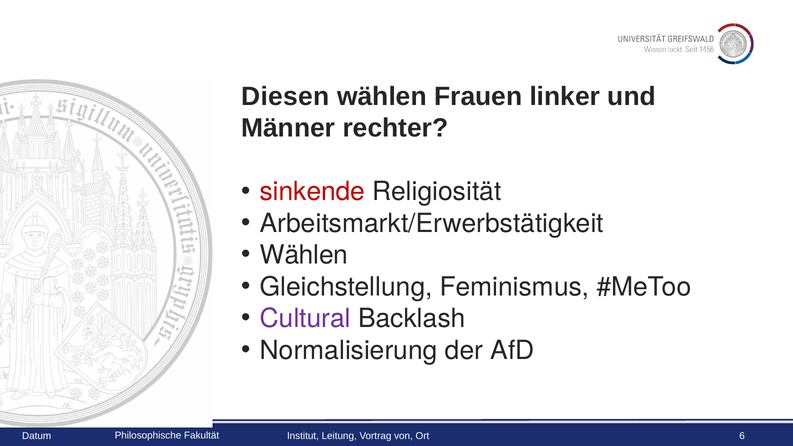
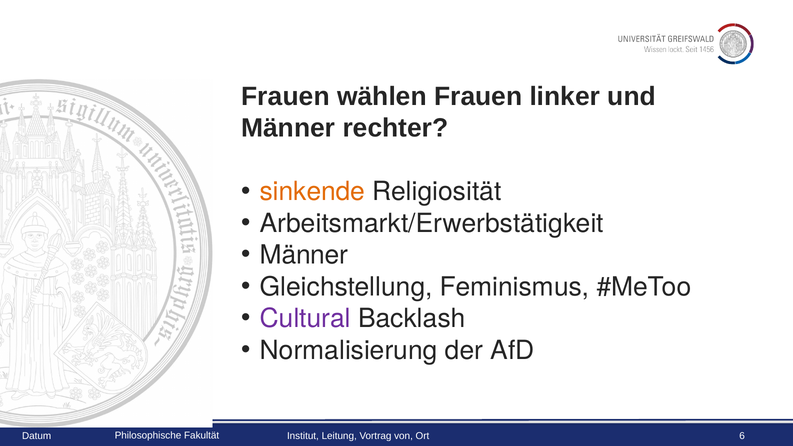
Diesen: Diesen -> Frauen (285, 97)
sinkende colour: red -> orange (312, 192)
Wählen: Wählen -> Männer (304, 255)
